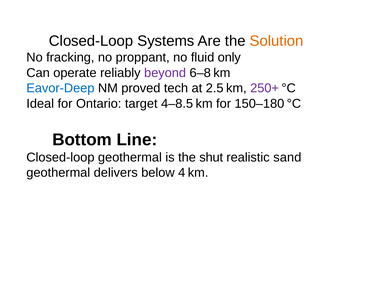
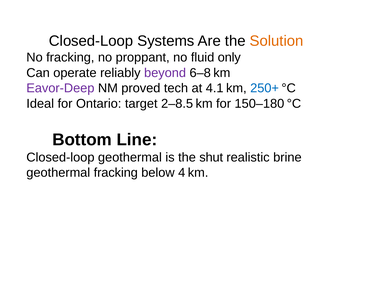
Eavor-Deep colour: blue -> purple (60, 88)
2.5: 2.5 -> 4.1 (215, 88)
250+ colour: purple -> blue (265, 88)
4–8.5: 4–8.5 -> 2–8.5 (177, 103)
sand: sand -> brine (287, 157)
geothermal delivers: delivers -> fracking (116, 172)
